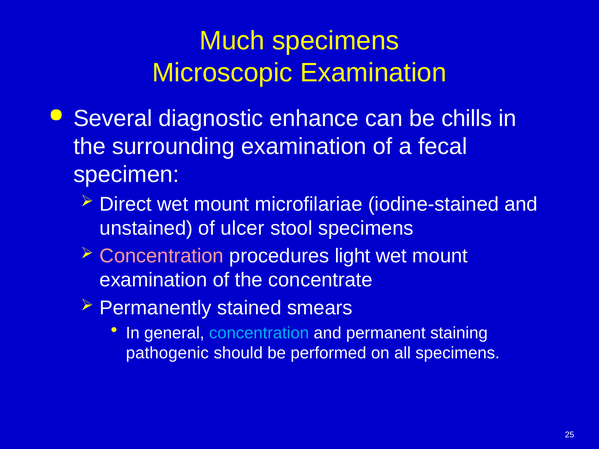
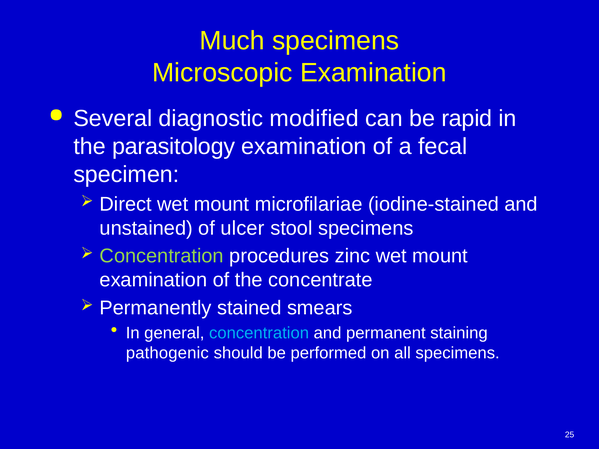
enhance: enhance -> modified (314, 119)
chills: chills -> rapid (467, 119)
surrounding: surrounding -> parasitology (174, 147)
Concentration colour: pink -> light green (162, 256)
light: light -> zinc (352, 256)
